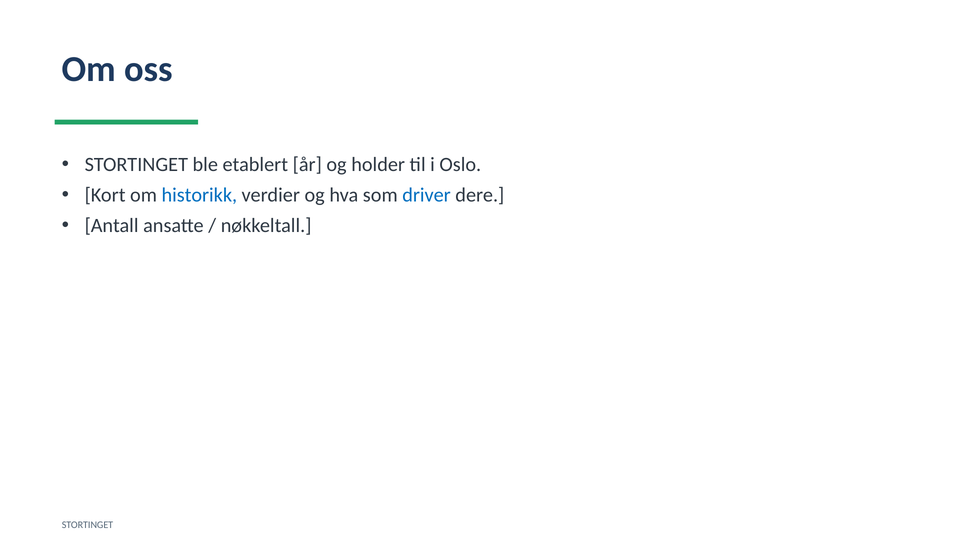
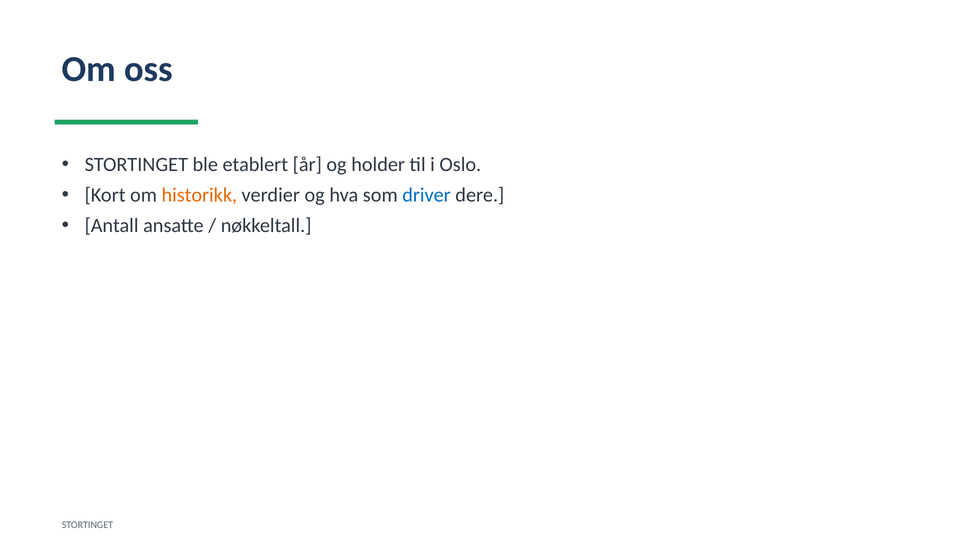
historikk colour: blue -> orange (199, 195)
